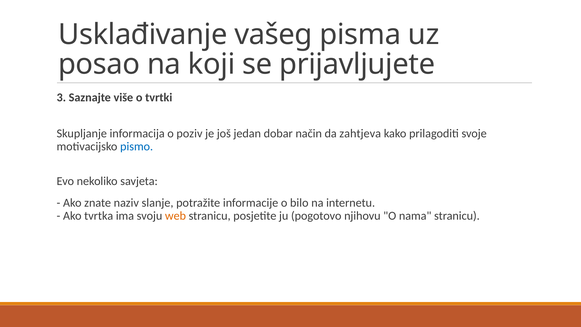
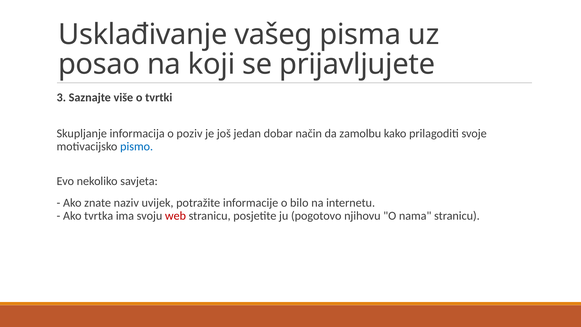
zahtjeva: zahtjeva -> zamolbu (360, 133)
slanje: slanje -> uvijek (158, 203)
web colour: orange -> red (175, 216)
